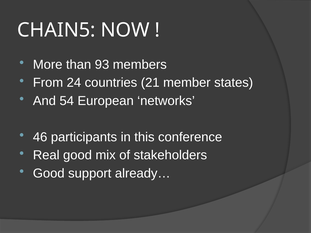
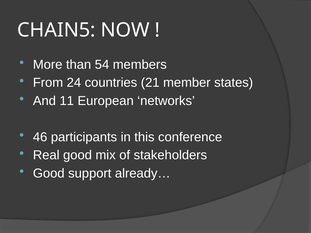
93: 93 -> 54 (102, 65)
54: 54 -> 11 (67, 101)
